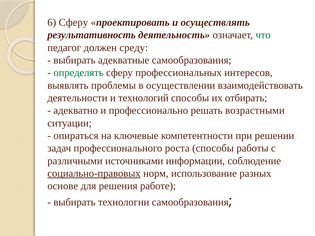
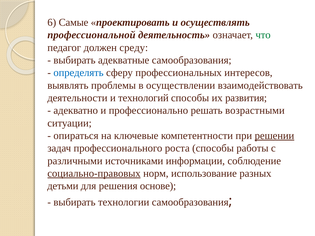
6 Сферу: Сферу -> Самые (74, 22)
результативность: результативность -> профессиональной (91, 35)
определять colour: green -> blue (79, 73)
отбирать: отбирать -> развития (246, 98)
решении underline: none -> present (274, 136)
основе: основе -> детьми (63, 186)
работе: работе -> основе (158, 186)
